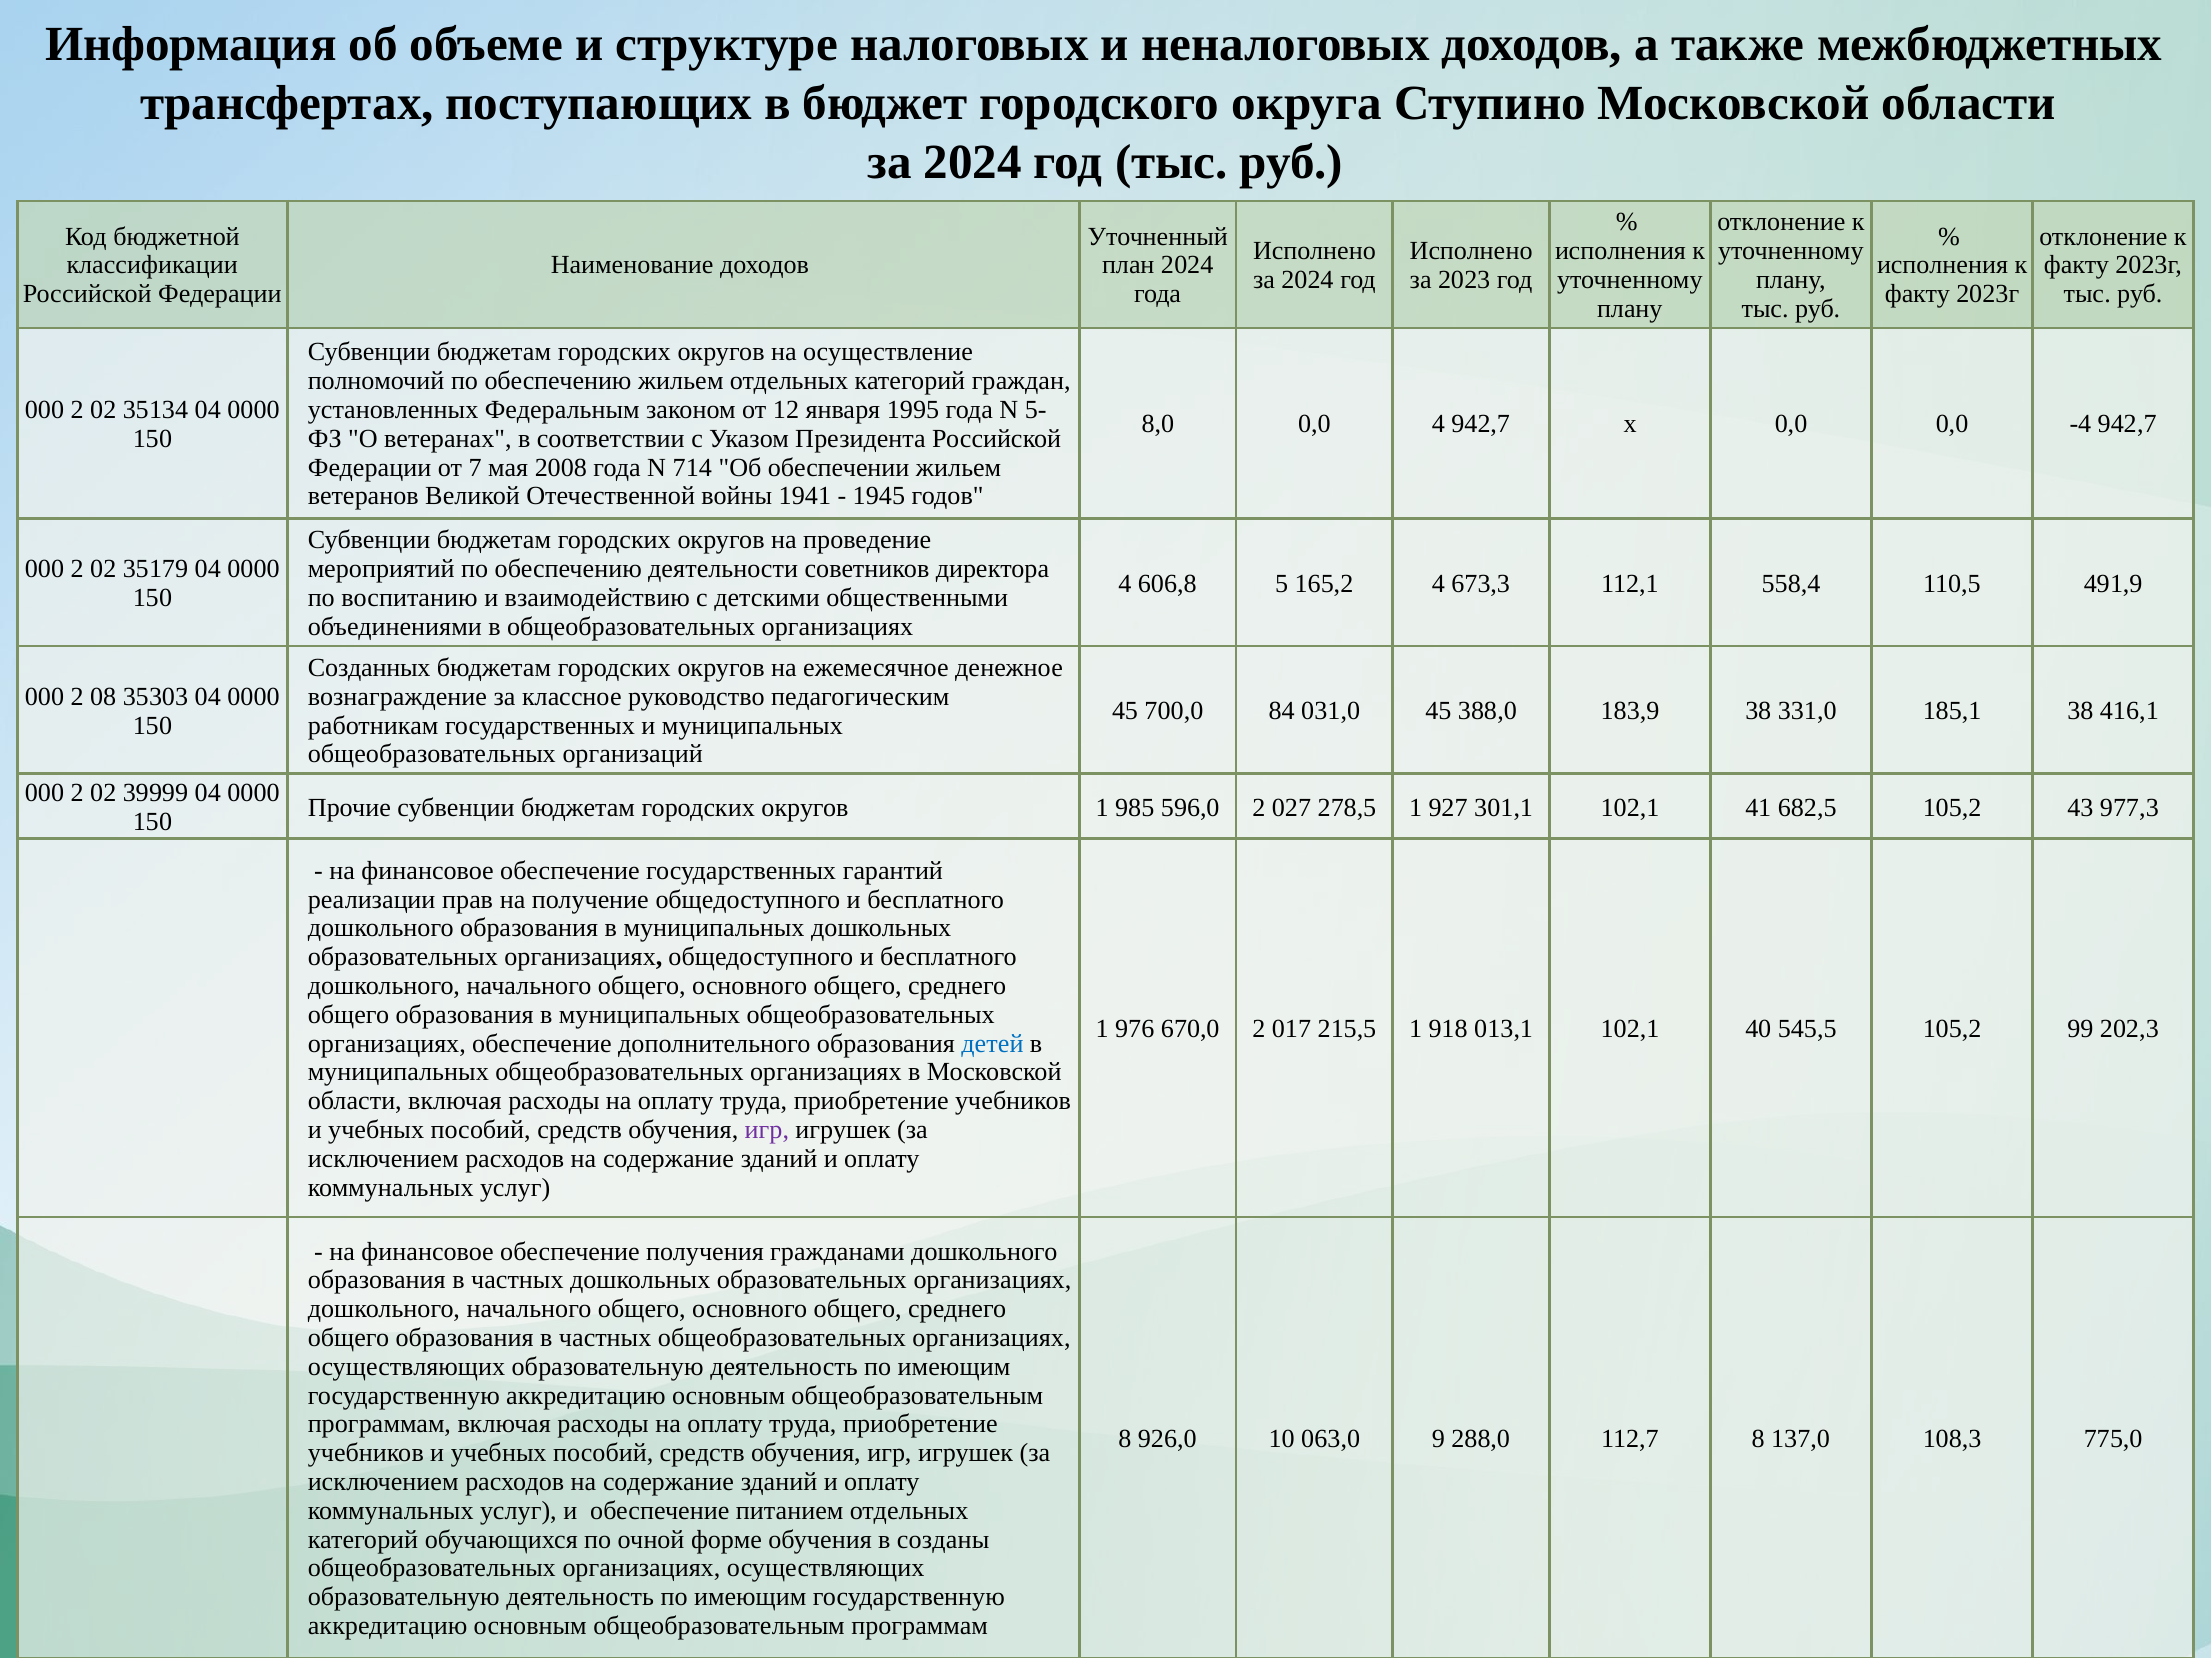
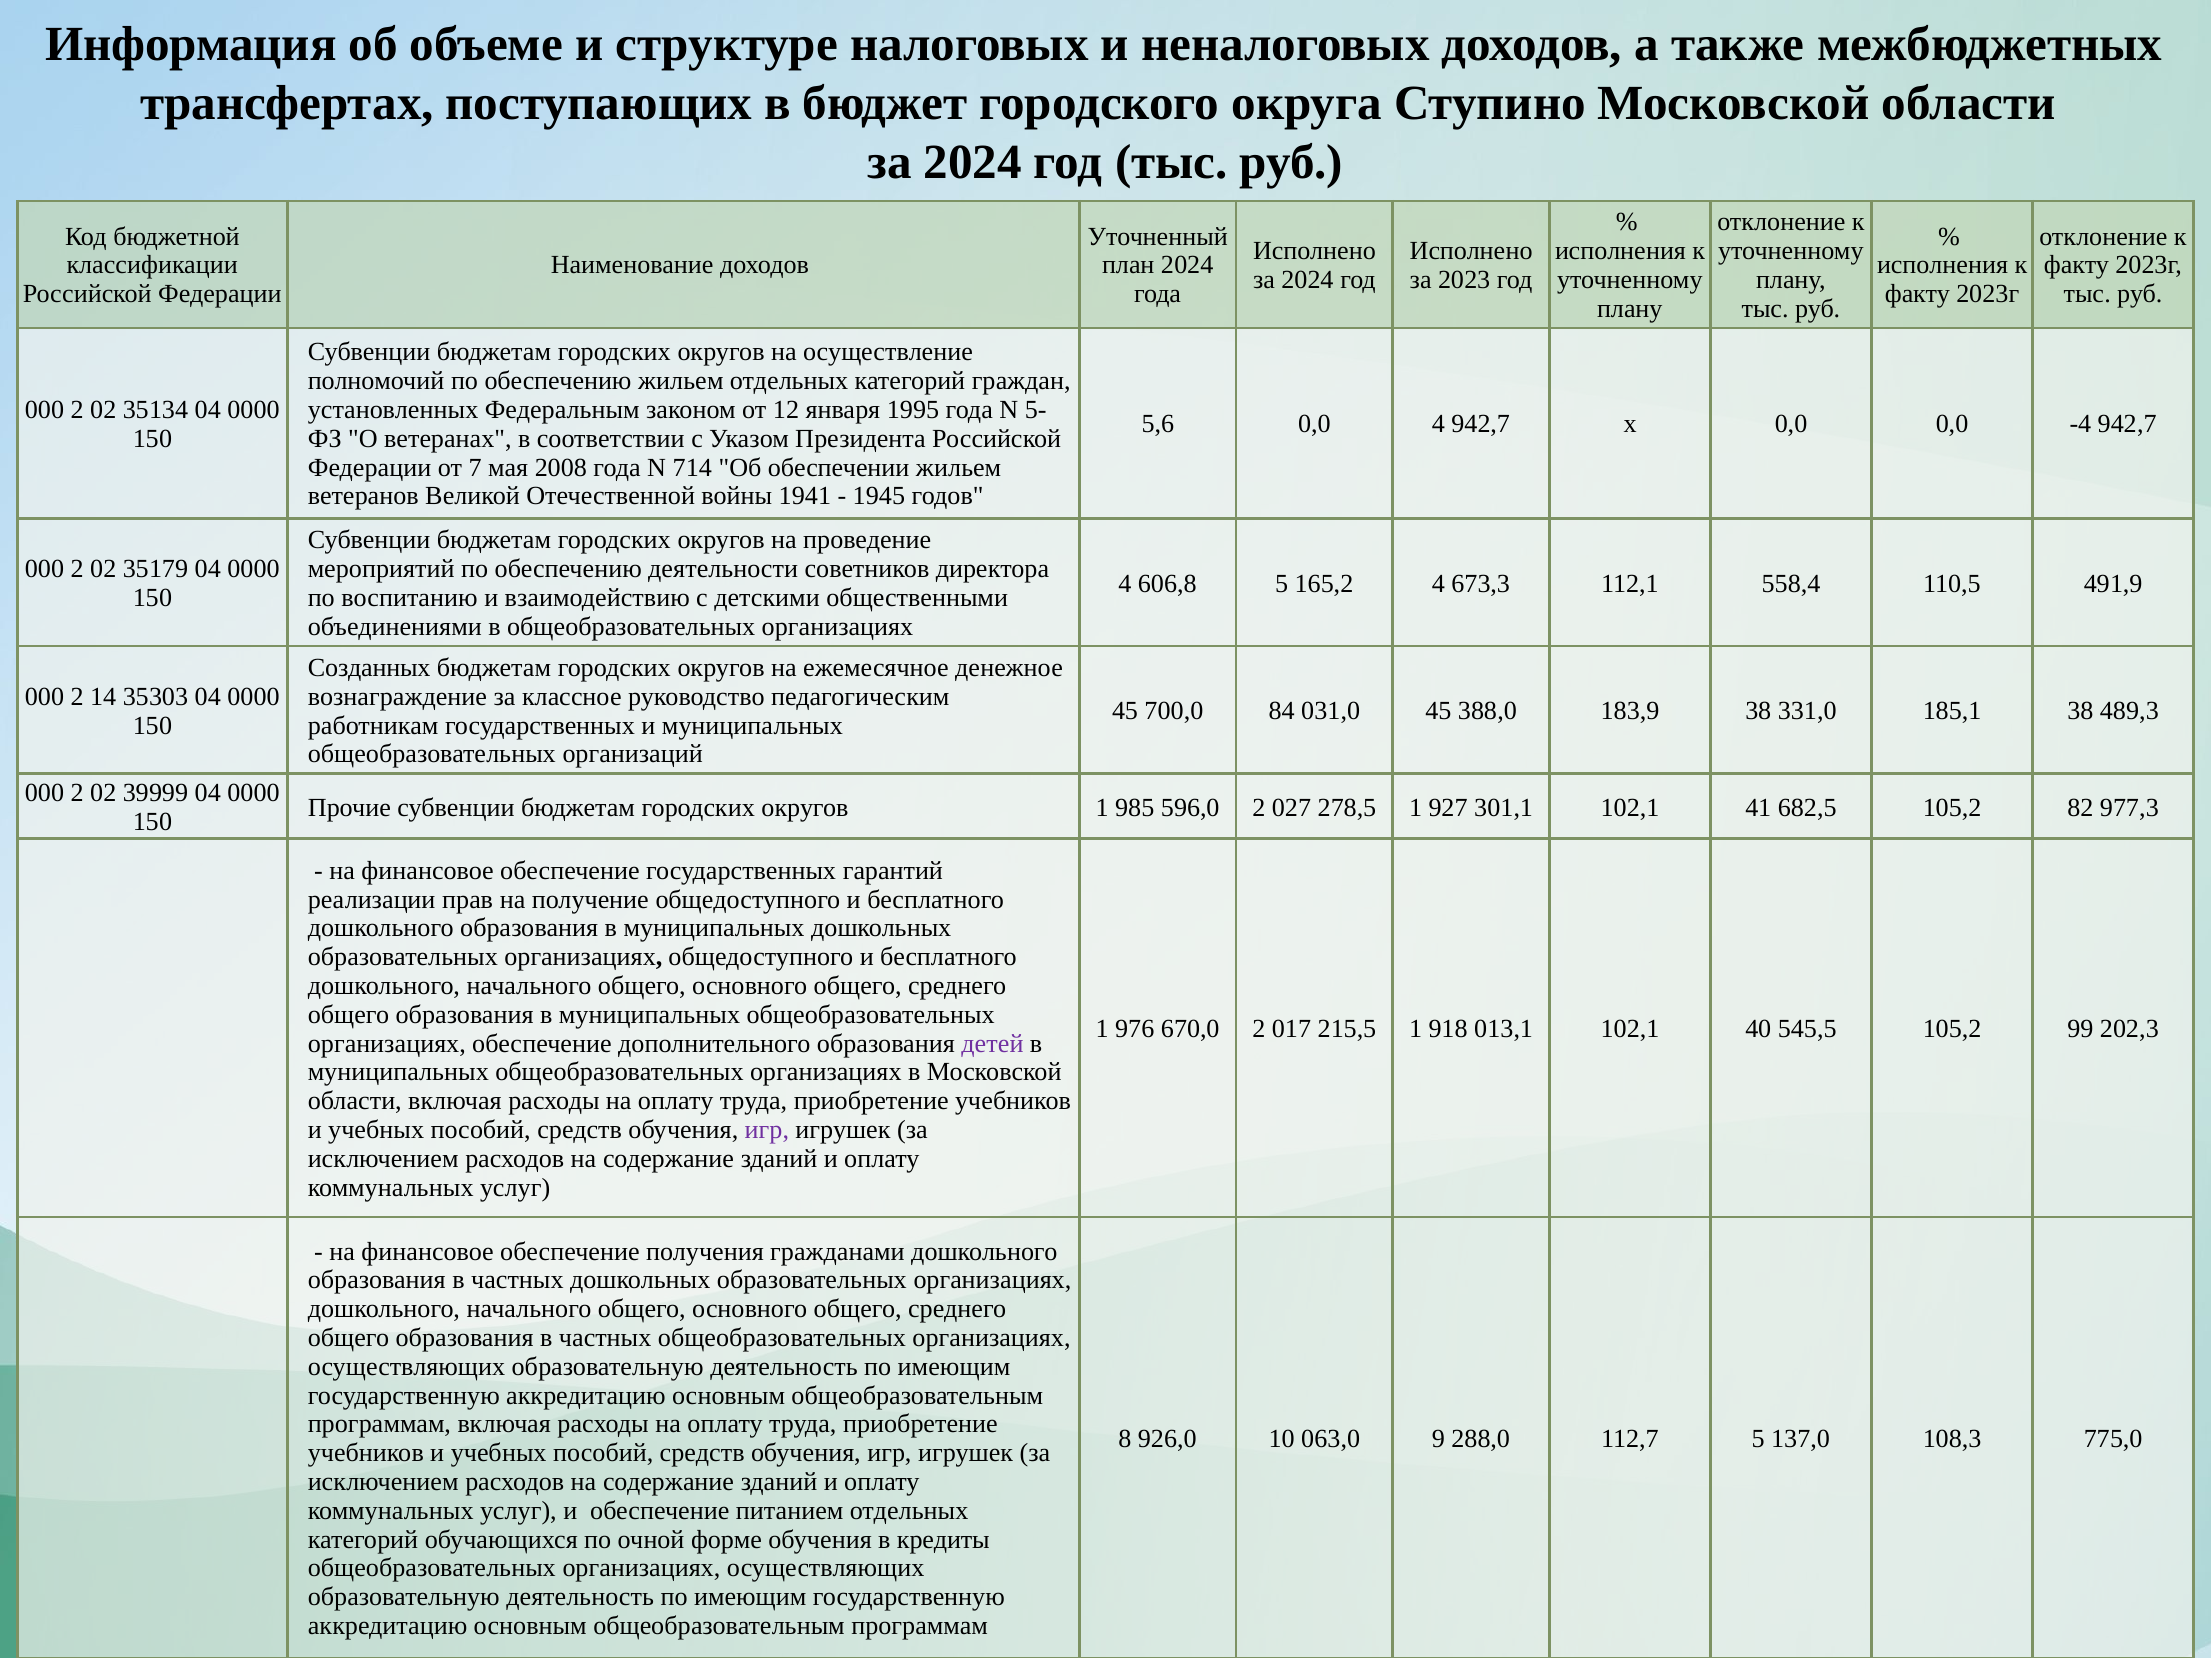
8,0: 8,0 -> 5,6 (1158, 424)
08: 08 -> 14 (103, 697)
416,1: 416,1 -> 489,3 (2129, 711)
43: 43 -> 82 (2080, 808)
детей colour: blue -> purple (992, 1044)
112,7 8: 8 -> 5 (1758, 1439)
созданы: созданы -> кредиты (943, 1540)
